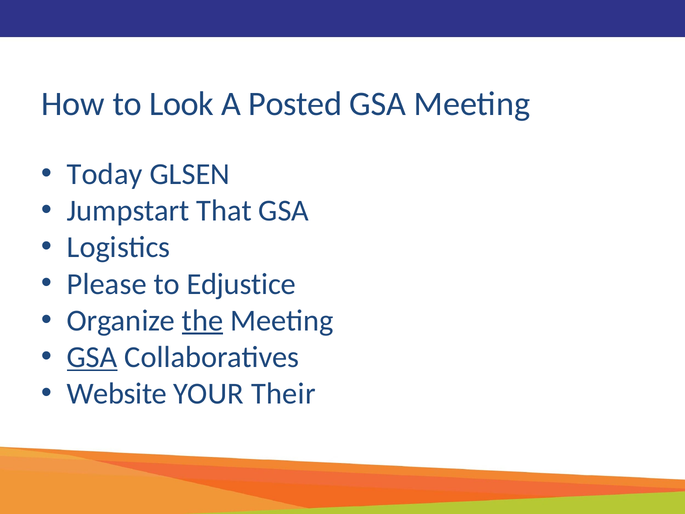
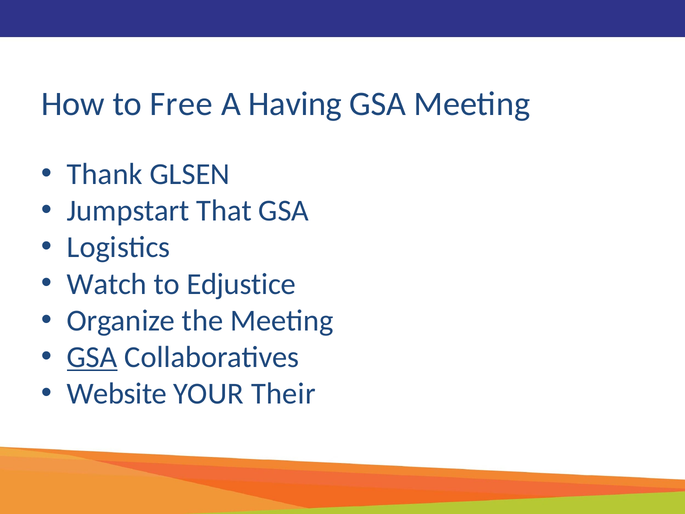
Look: Look -> Free (181, 104)
Posted: Posted -> Having (295, 104)
Today: Today -> Thank (105, 174)
Please: Please -> Watch (107, 284)
the underline: present -> none (203, 320)
